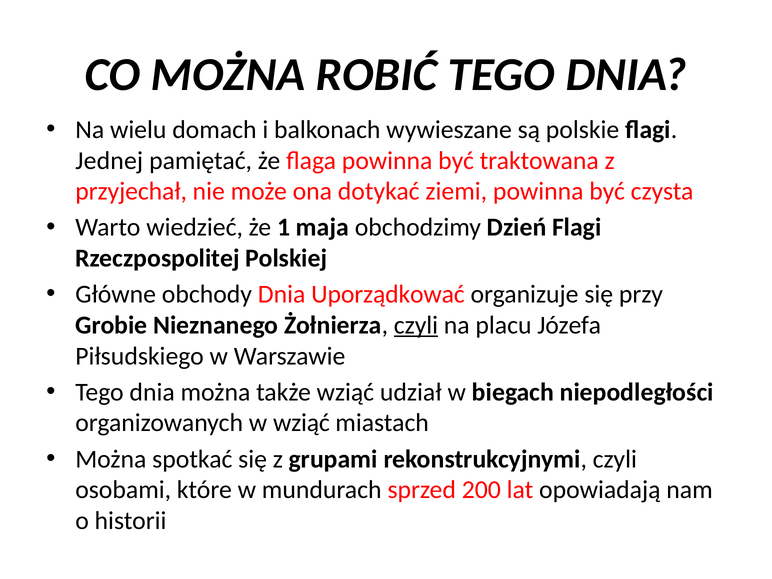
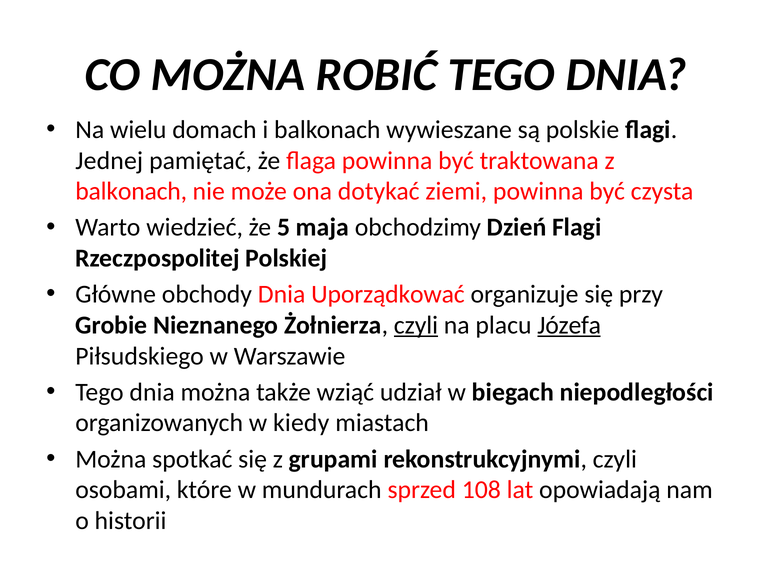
przyjechał: przyjechał -> balkonach (131, 191)
1: 1 -> 5 (284, 227)
Józefa underline: none -> present (569, 325)
w wziąć: wziąć -> kiedy (301, 423)
200: 200 -> 108 (481, 490)
